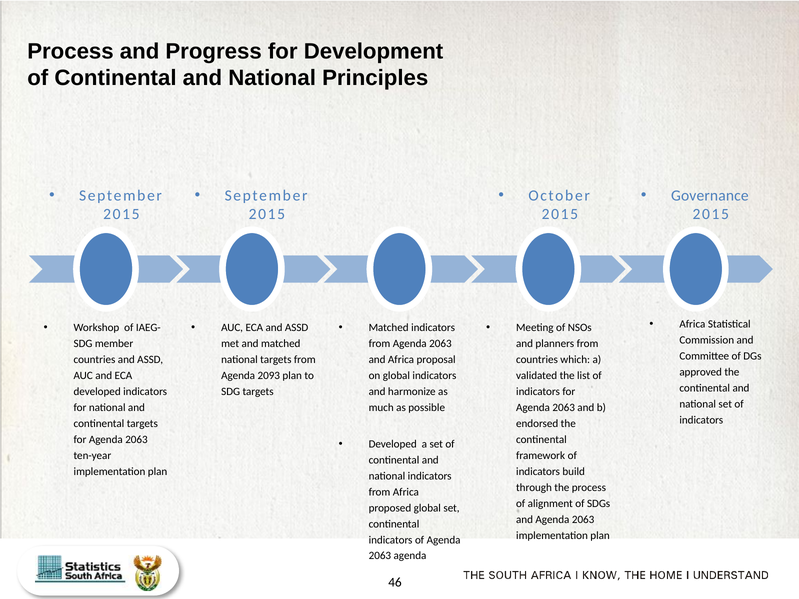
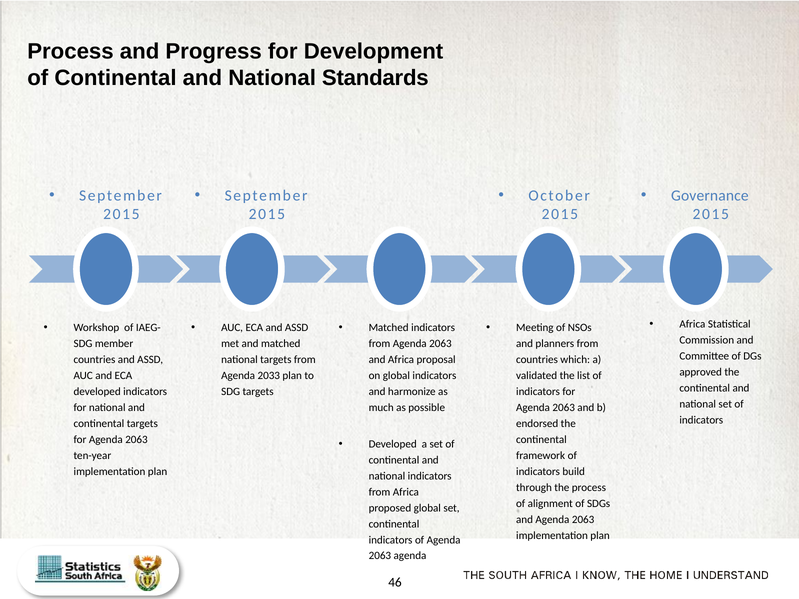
Principles: Principles -> Standards (375, 78)
2093: 2093 -> 2033 (269, 376)
